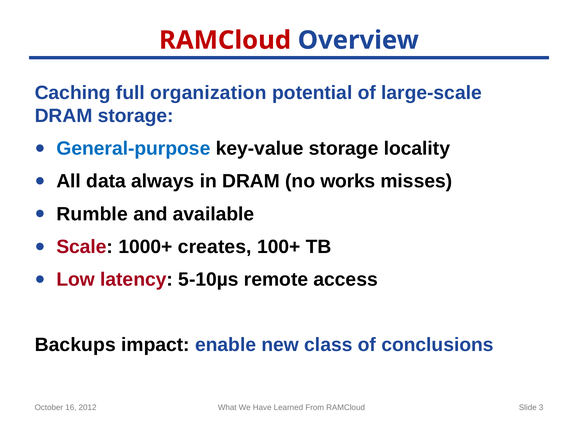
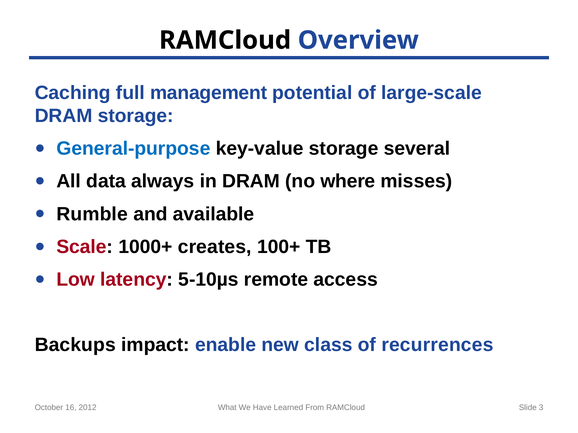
RAMCloud colour: red -> black (225, 40)
organization: organization -> management (209, 93)
locality: locality -> several (417, 149)
works: works -> where (348, 181)
conclusions: conclusions -> recurrences (437, 345)
